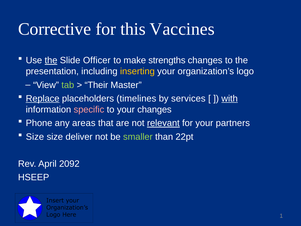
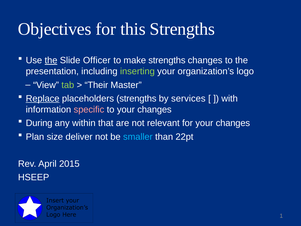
Corrective: Corrective -> Objectives (55, 29)
this Vaccines: Vaccines -> Strengths (182, 29)
inserting colour: yellow -> light green (137, 71)
placeholders timelines: timelines -> strengths (136, 98)
with underline: present -> none (230, 98)
Phone: Phone -> During (39, 123)
areas: areas -> within (84, 123)
relevant underline: present -> none (163, 123)
for your partners: partners -> changes (233, 123)
Size: Size -> Plan (35, 137)
smaller colour: light green -> light blue (138, 137)
2092: 2092 -> 2015 (69, 164)
